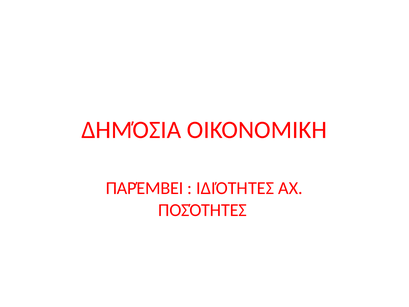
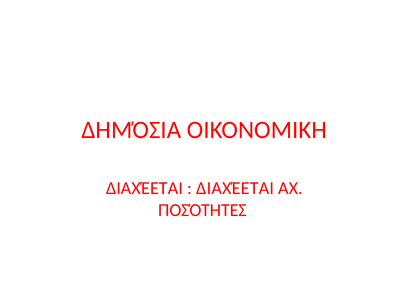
ΠΑΡΈΜΒΕΙ: ΠΑΡΈΜΒΕΙ -> ΔΙΑΧΈΕΤΑΙ (145, 188)
ΙΔΙΌΤΗΤΕΣ: ΙΔΙΌΤΗΤΕΣ -> ΔΙΑΧΈΕΤΑΙ (235, 188)
